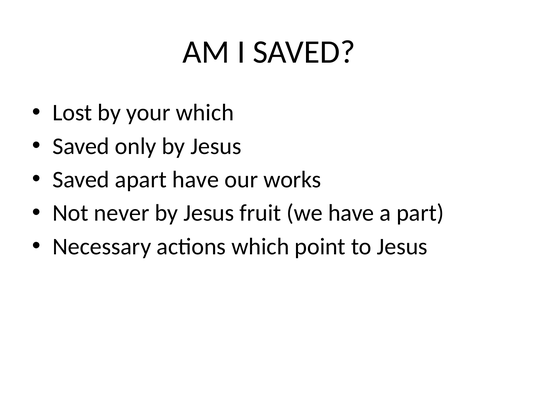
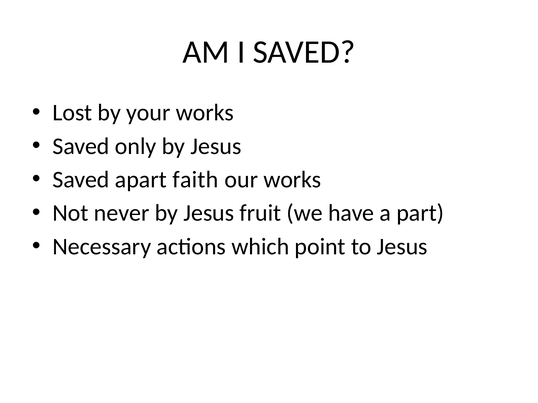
your which: which -> works (205, 113)
apart have: have -> faith (195, 180)
